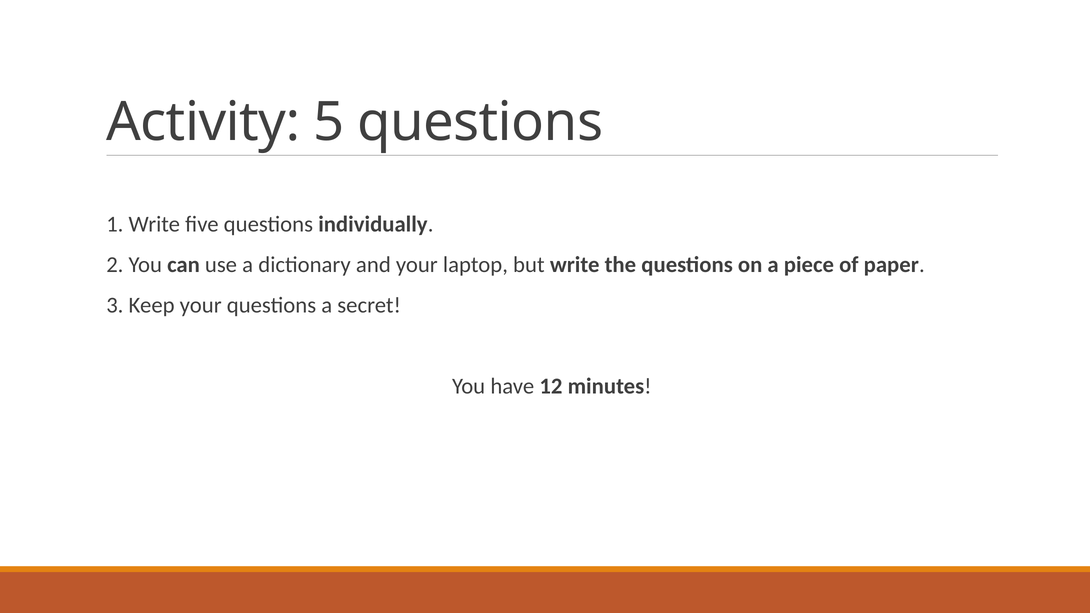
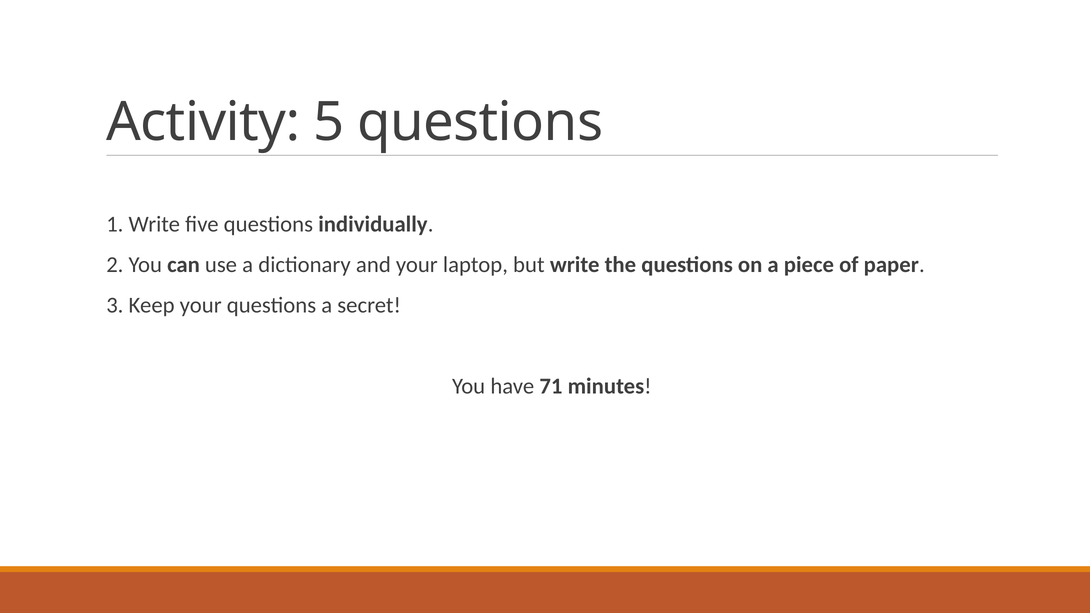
12: 12 -> 71 (551, 386)
